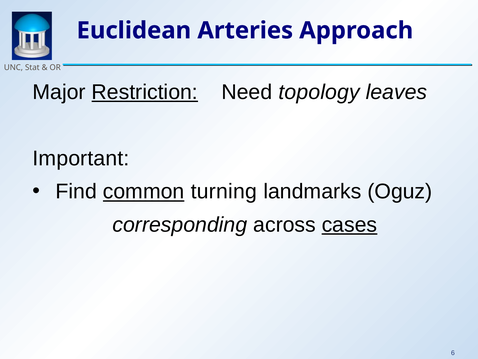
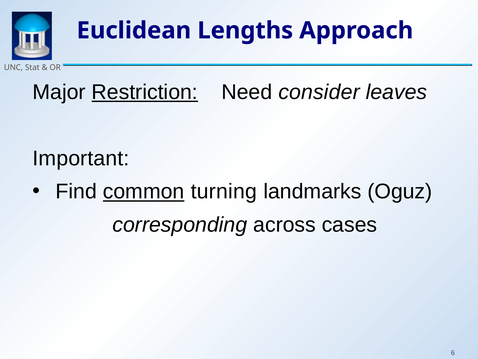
Arteries: Arteries -> Lengths (245, 30)
topology: topology -> consider (319, 92)
cases underline: present -> none (349, 224)
